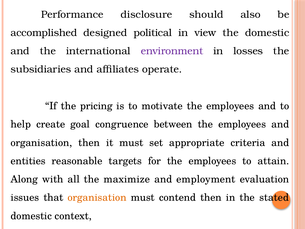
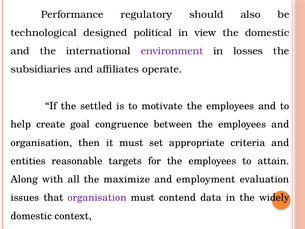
disclosure: disclosure -> regulatory (146, 14)
accomplished: accomplished -> technological (44, 33)
pricing: pricing -> settled (96, 106)
organisation colour: orange -> purple (97, 197)
contend then: then -> data (211, 197)
stated: stated -> widely (274, 197)
